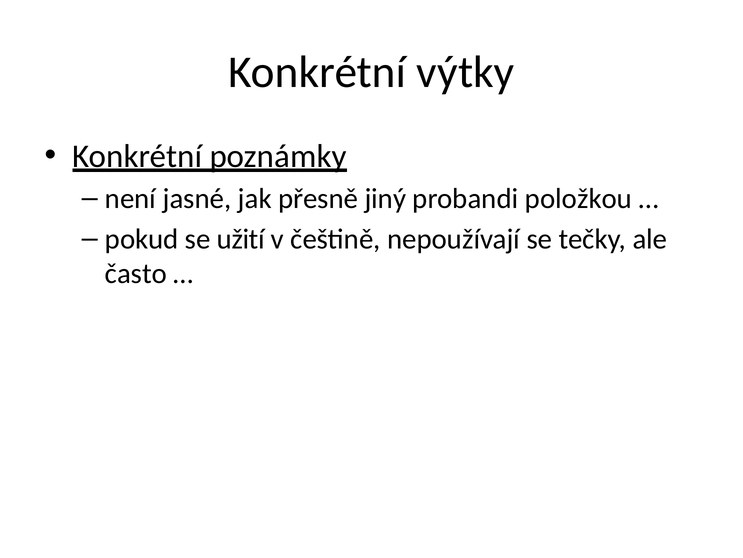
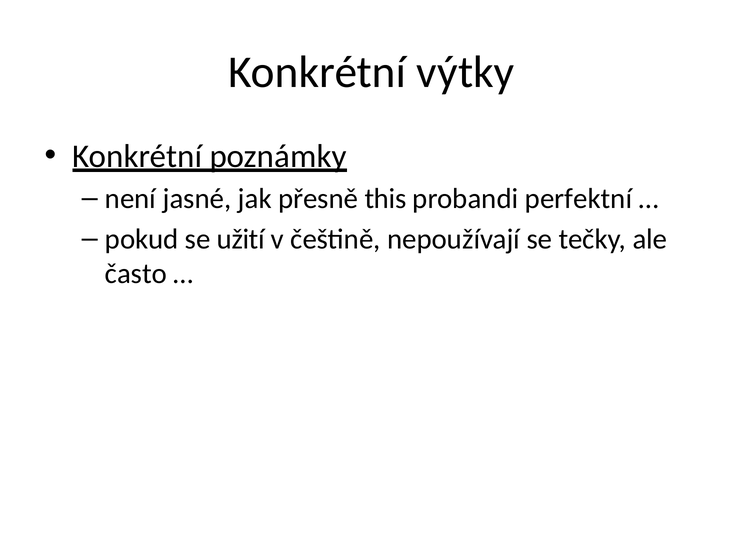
jiný: jiný -> this (385, 199)
položkou: položkou -> perfektní (579, 199)
